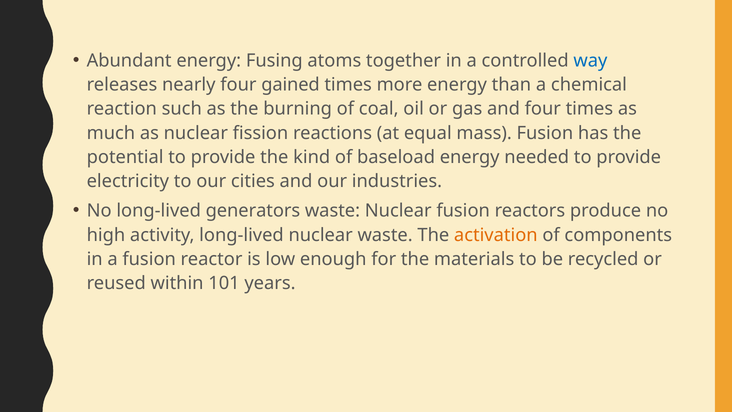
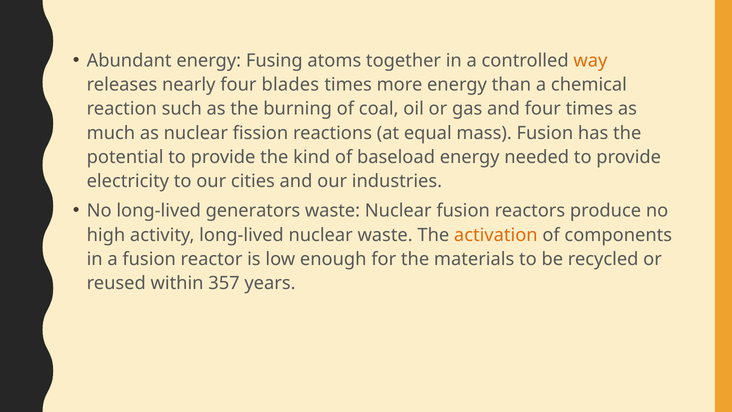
way colour: blue -> orange (590, 61)
gained: gained -> blades (290, 85)
101: 101 -> 357 (224, 283)
